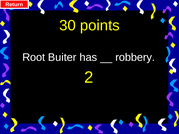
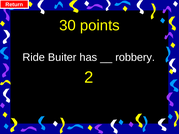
Root: Root -> Ride (34, 57)
